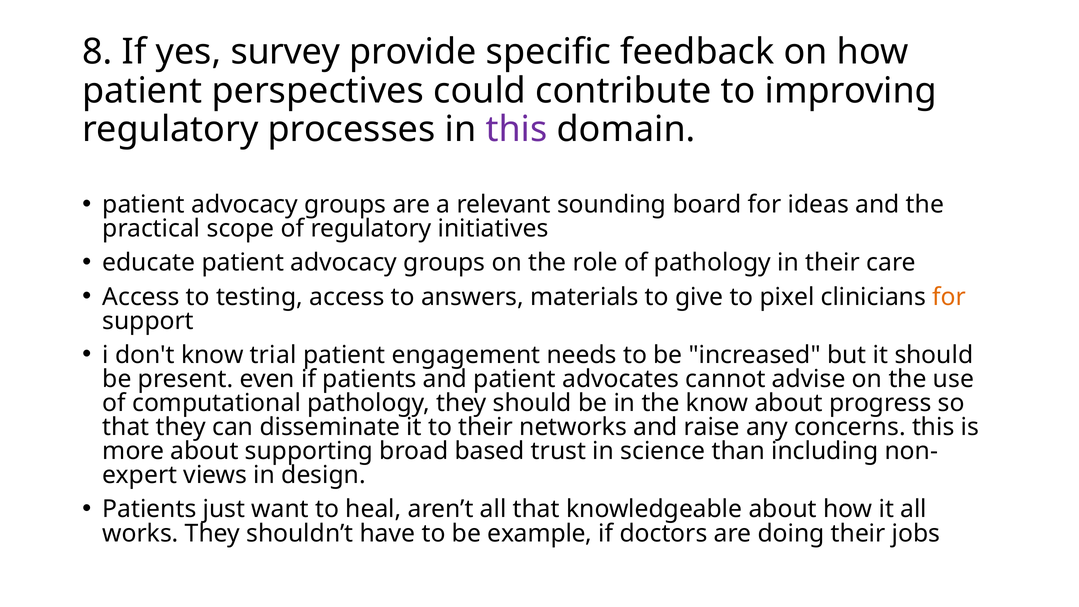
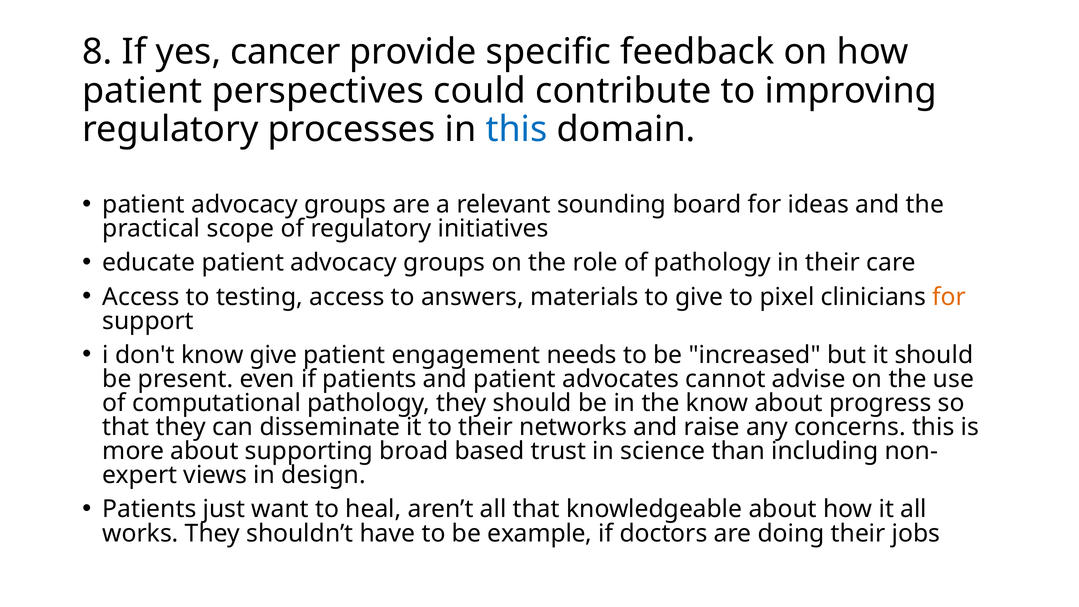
survey: survey -> cancer (285, 52)
this colour: purple -> blue (516, 130)
know trial: trial -> give (273, 355)
